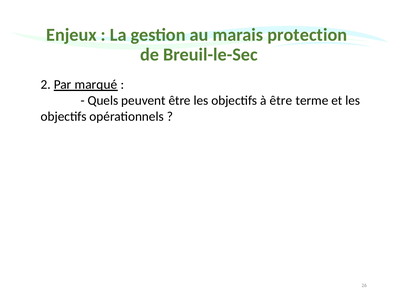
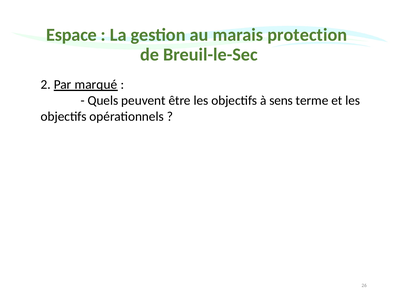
Enjeux: Enjeux -> Espace (71, 35)
à être: être -> sens (281, 100)
